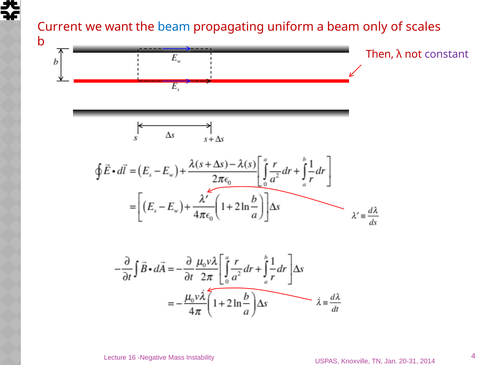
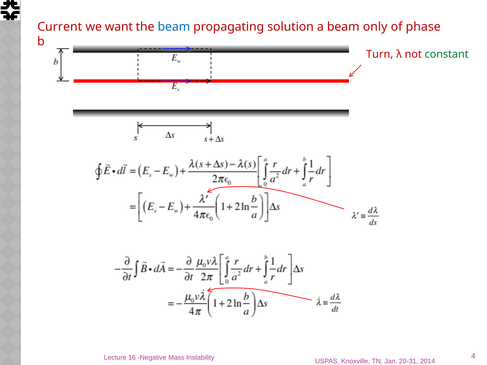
uniform: uniform -> solution (291, 27)
scales: scales -> phase (423, 27)
Then: Then -> Turn (380, 54)
constant colour: purple -> green (447, 54)
